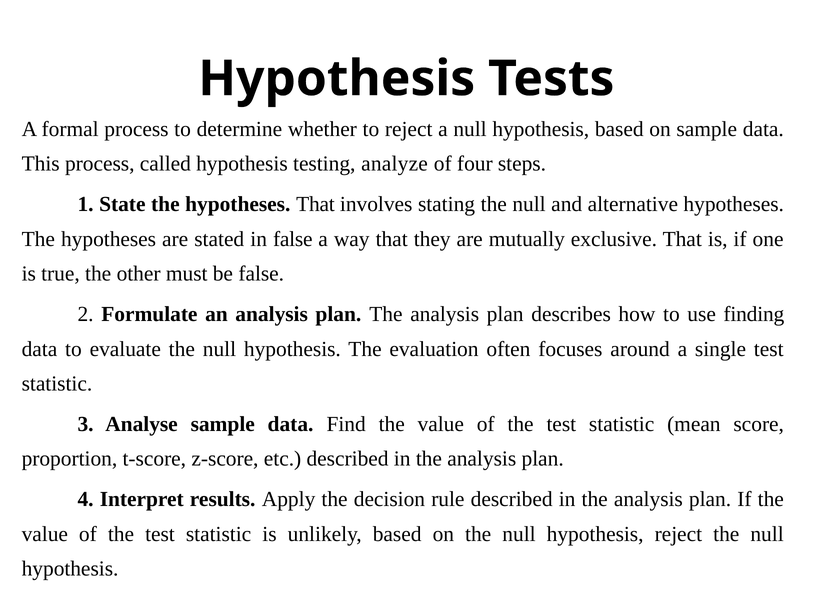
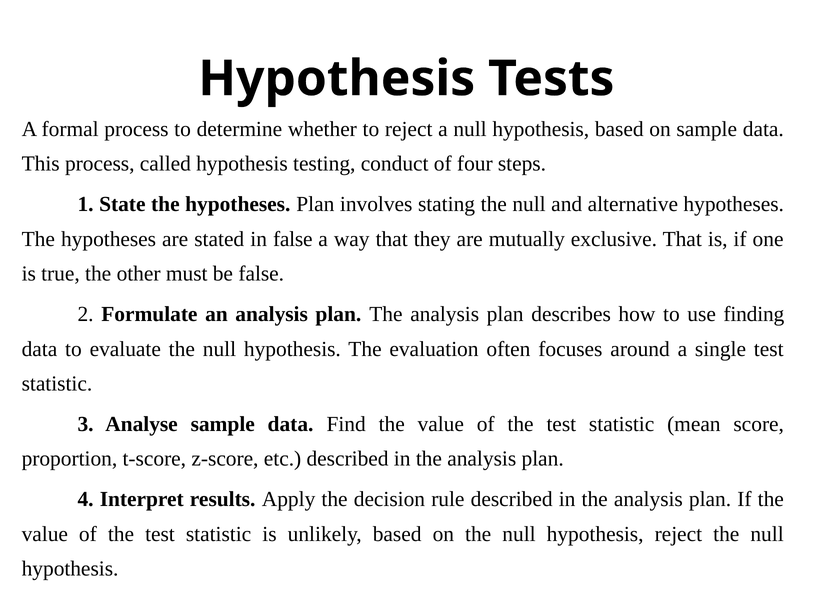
analyze: analyze -> conduct (395, 164)
hypotheses That: That -> Plan (315, 204)
